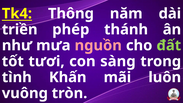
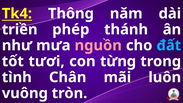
đất colour: light green -> light blue (169, 45)
sàng: sàng -> từng (118, 61)
Khấn: Khấn -> Chân (68, 77)
